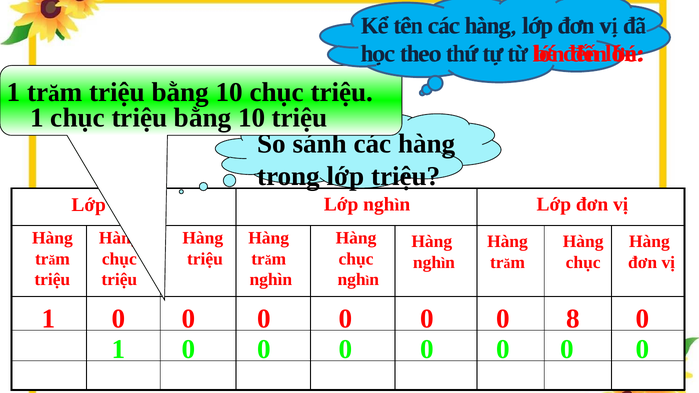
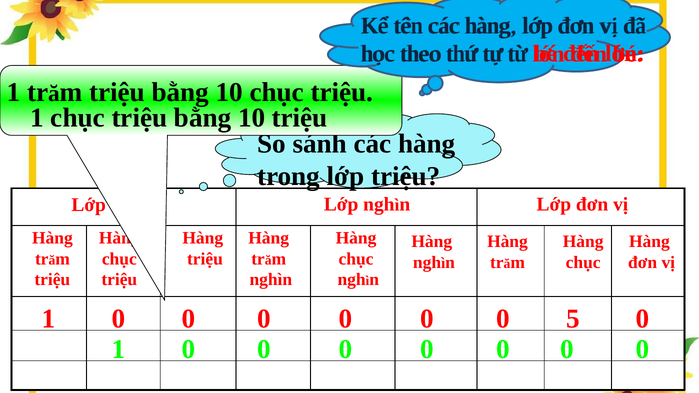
8: 8 -> 5 (573, 319)
